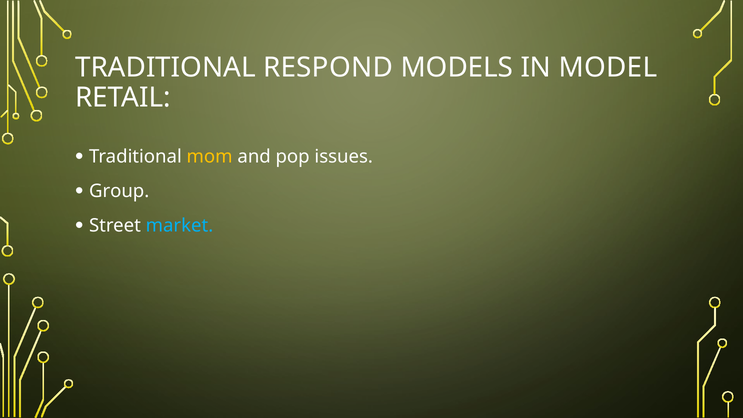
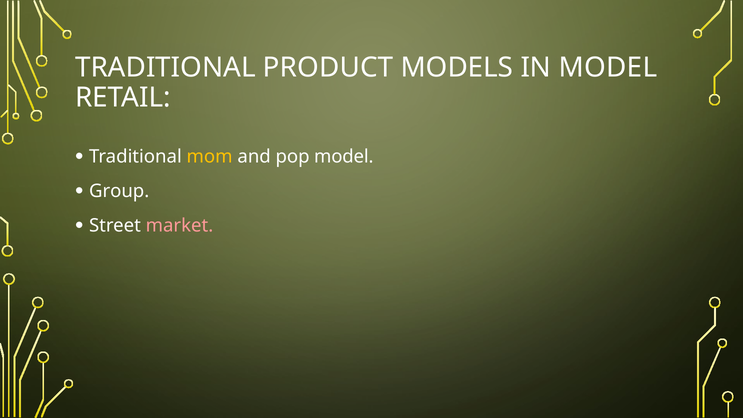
RESPOND: RESPOND -> PRODUCT (328, 68)
pop issues: issues -> model (344, 157)
market colour: light blue -> pink (179, 226)
